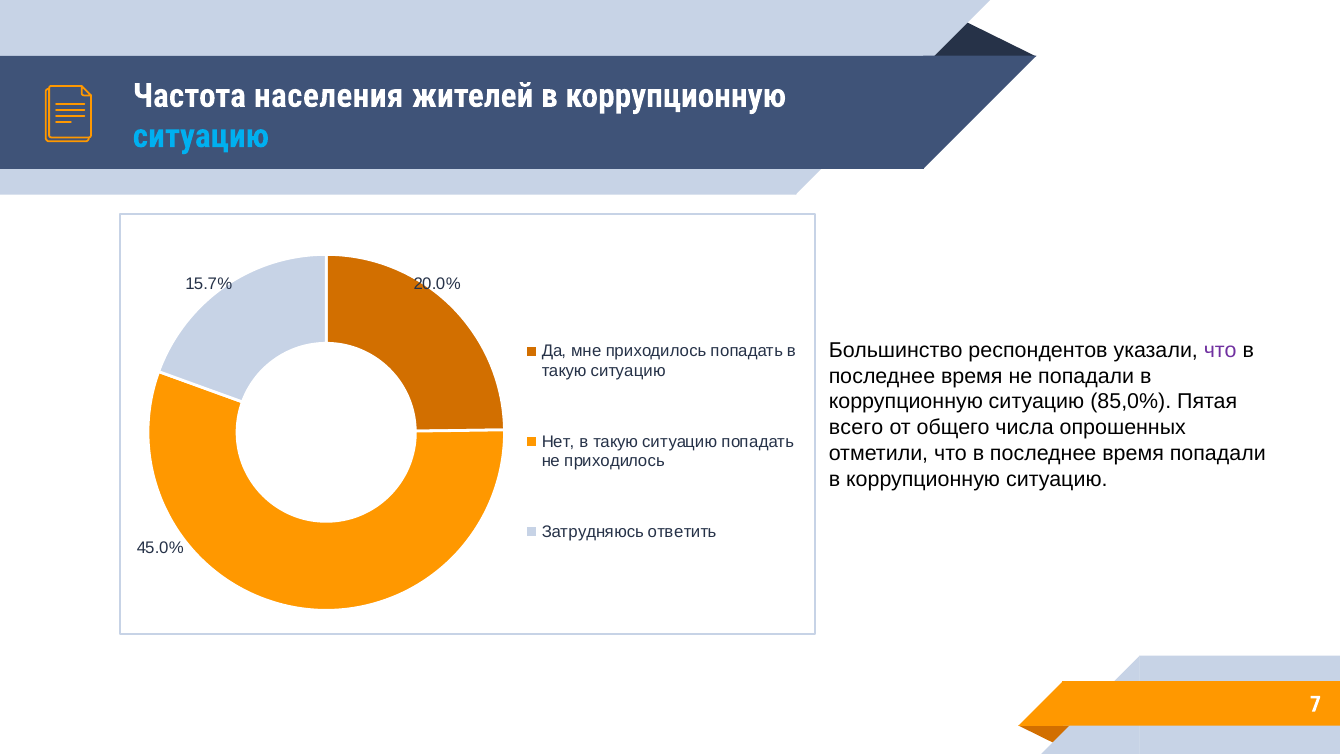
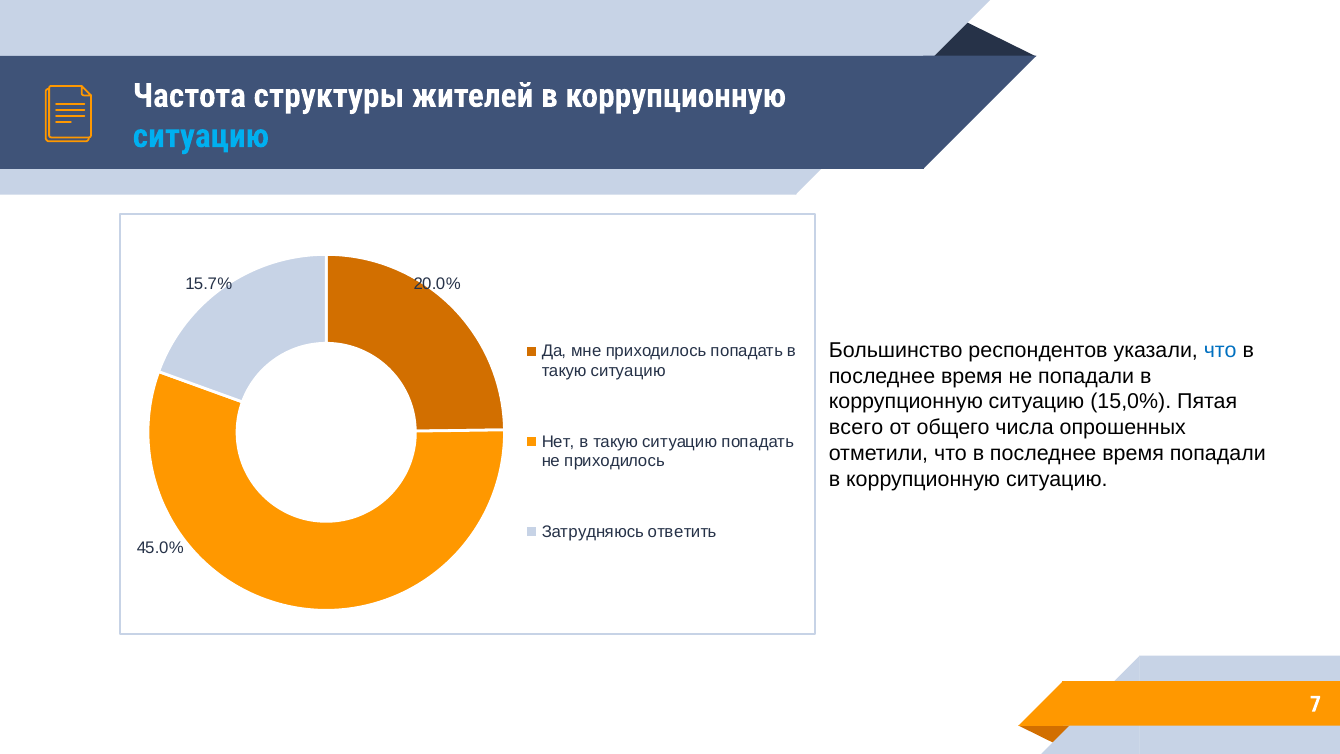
населения: населения -> структуры (329, 96)
что colour: purple -> blue (1220, 350)
85,0%: 85,0% -> 15,0% (1131, 402)
